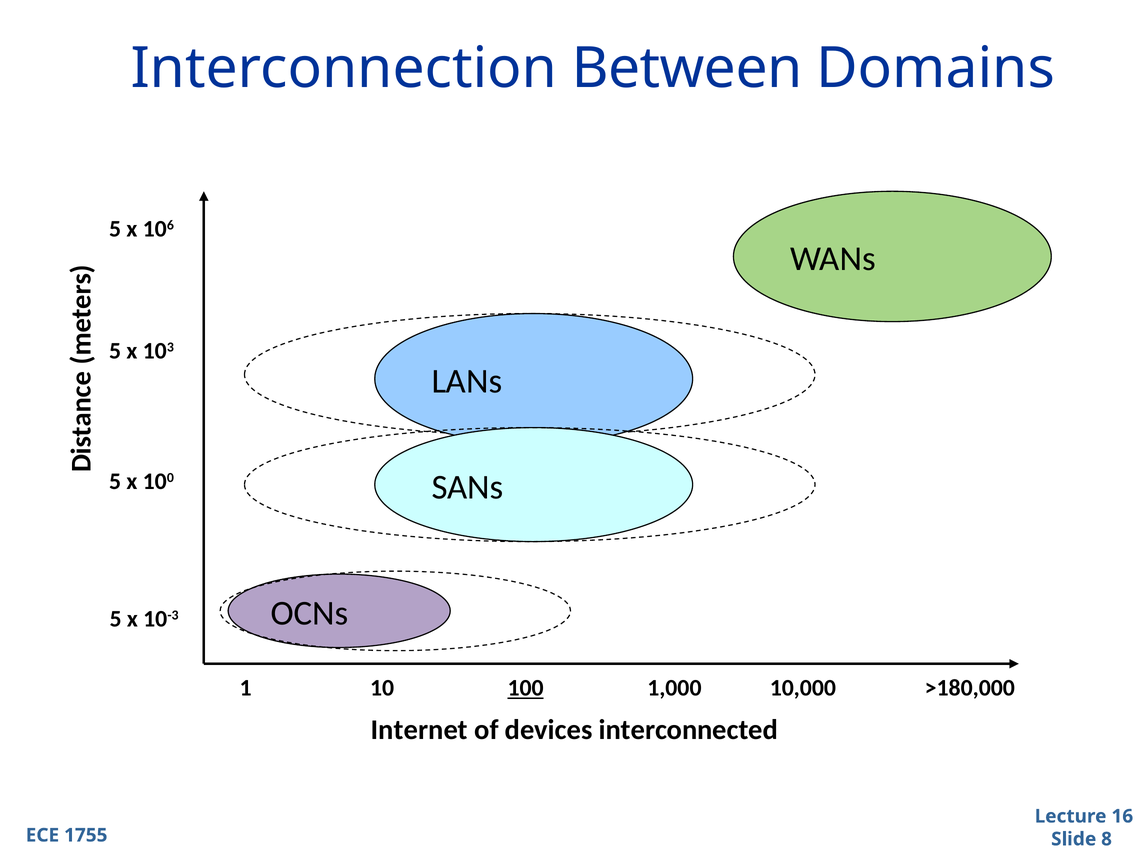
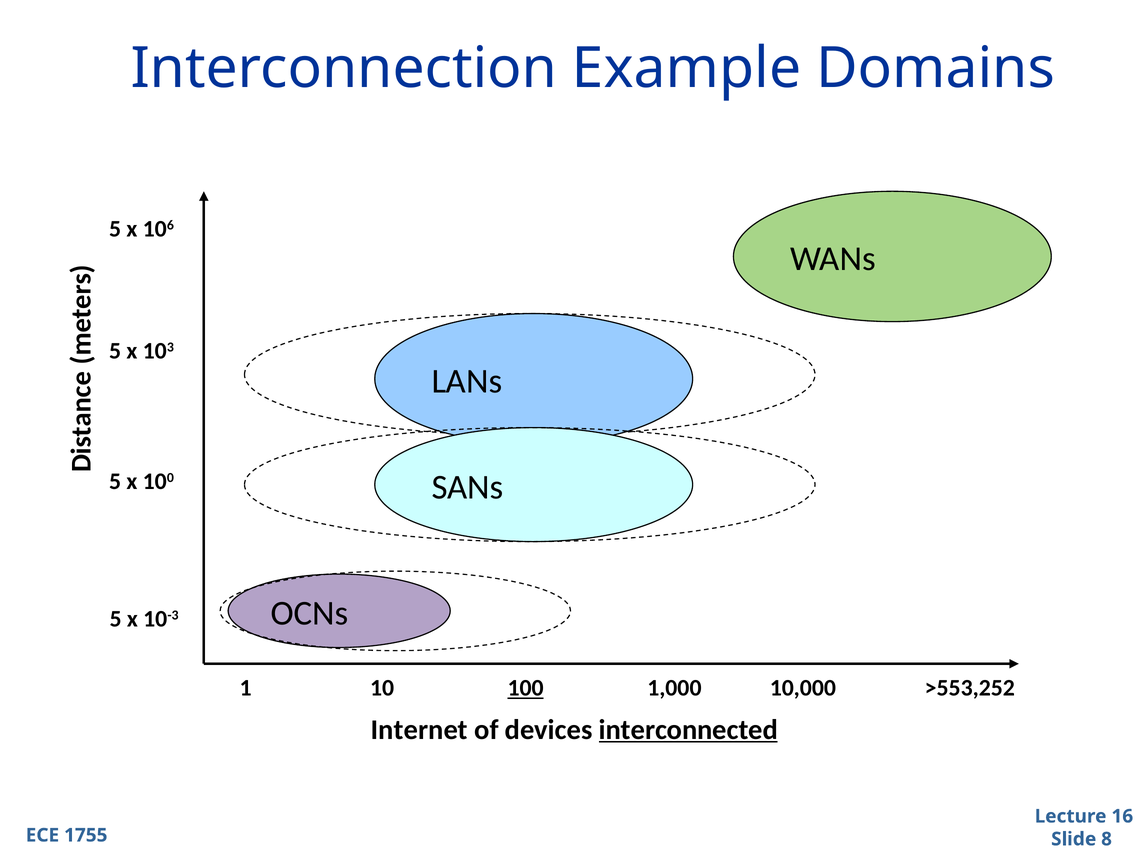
Between: Between -> Example (687, 69)
>180,000: >180,000 -> >553,252 (970, 689)
interconnected underline: none -> present (688, 730)
